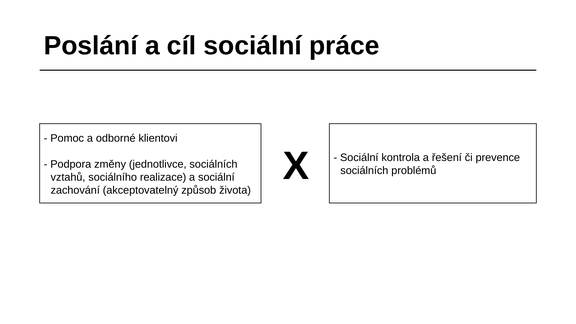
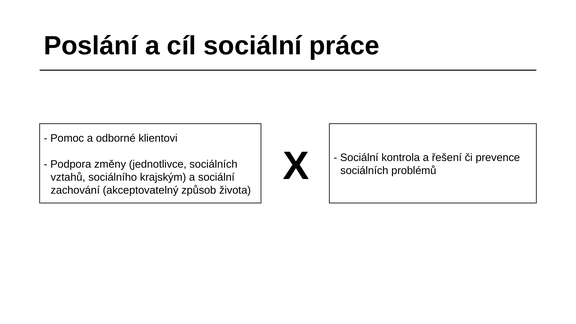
realizace: realizace -> krajským (163, 177)
